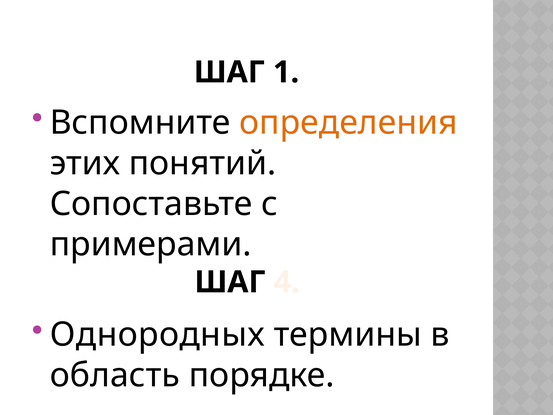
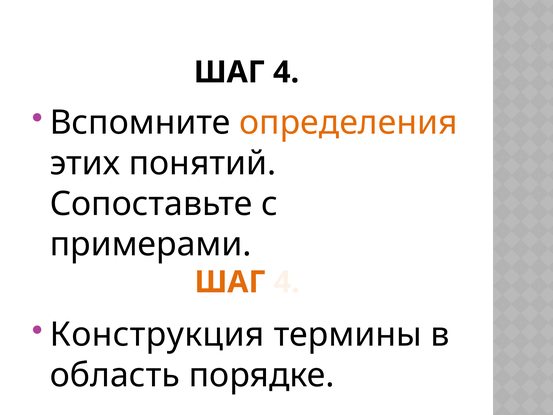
1: 1 -> 4 (286, 72)
ШАГ colour: black -> orange (230, 282)
Однородных: Однородных -> Конструкция (157, 335)
